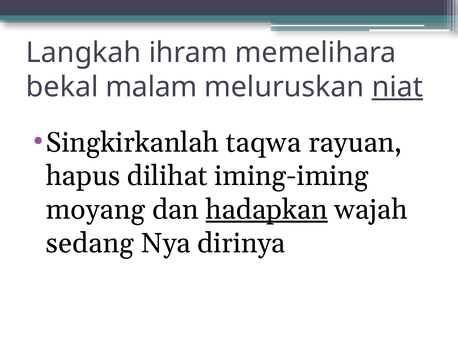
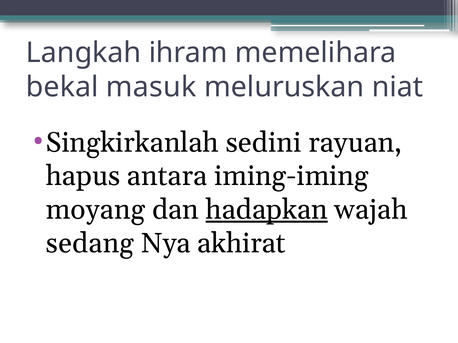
malam: malam -> masuk (151, 87)
niat underline: present -> none (397, 87)
taqwa: taqwa -> sedini (264, 143)
dilihat: dilihat -> antara (167, 176)
dirinya: dirinya -> akhirat (241, 244)
